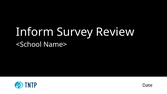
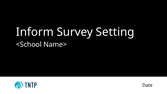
Review: Review -> Setting (115, 32)
